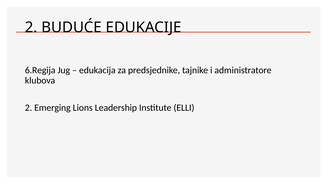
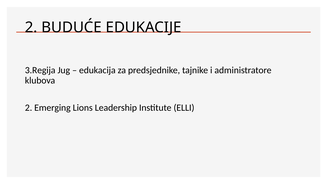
6.Regija: 6.Regija -> 3.Regija (40, 70)
